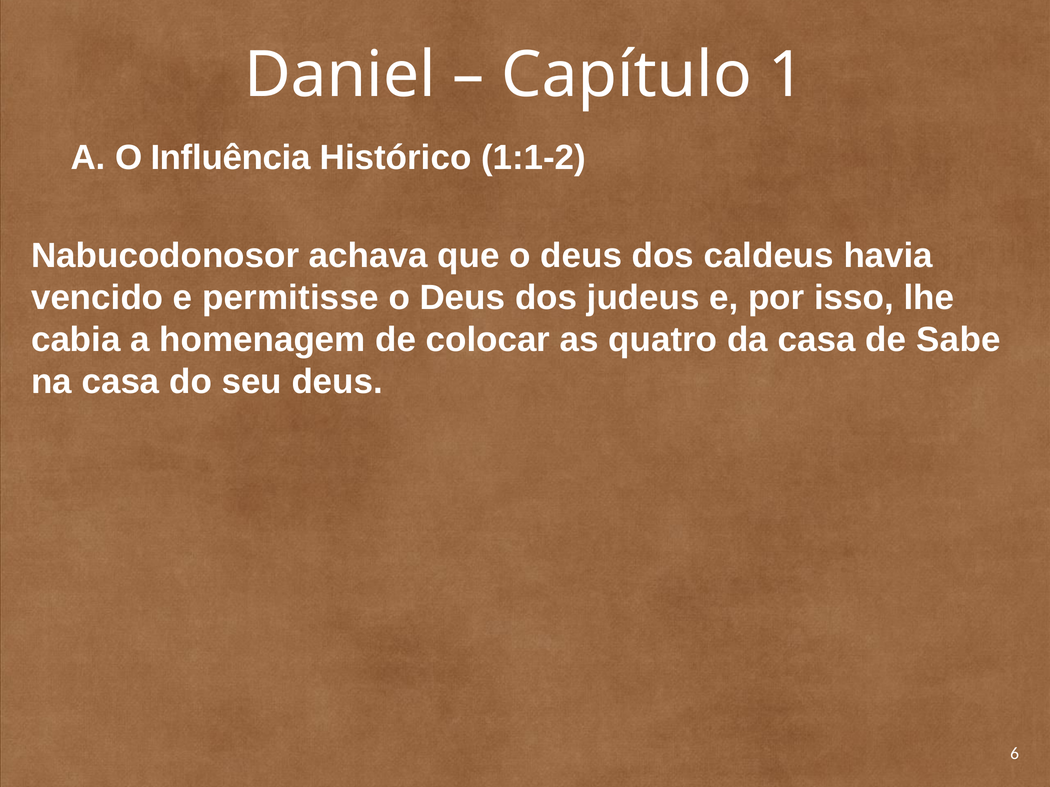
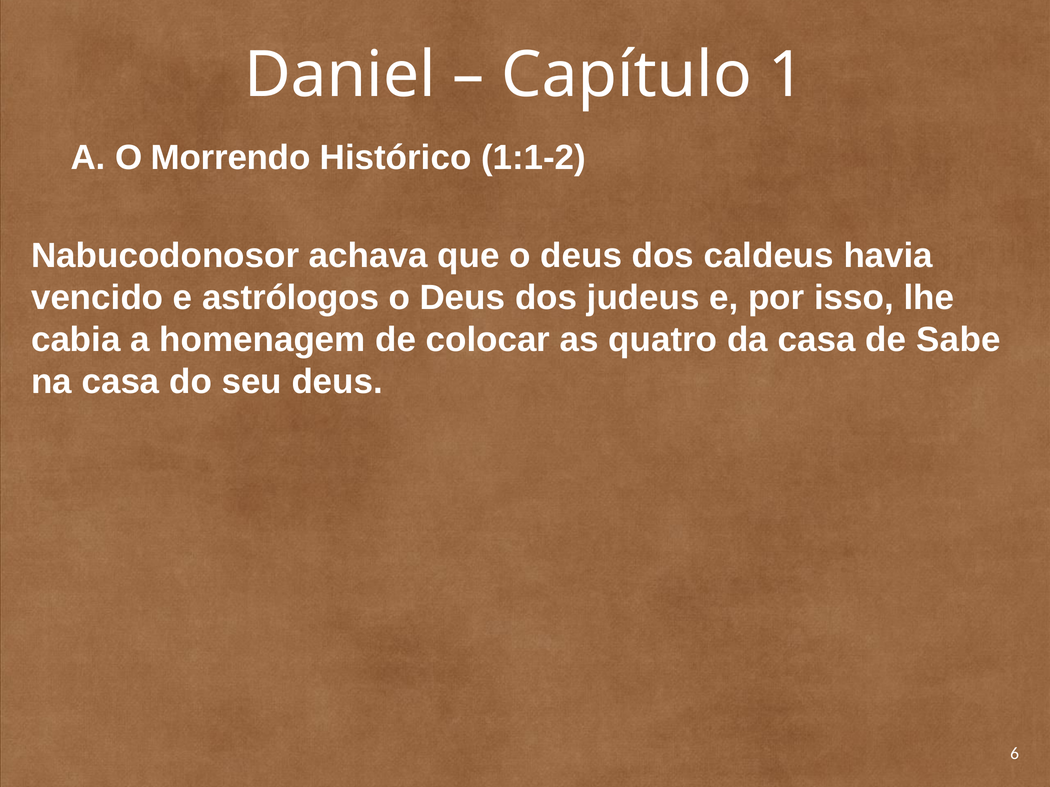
Influência: Influência -> Morrendo (231, 158)
permitisse: permitisse -> astrólogos (291, 298)
